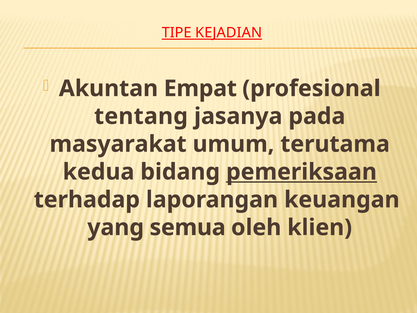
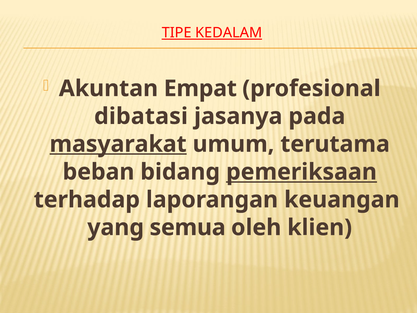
KEJADIAN: KEJADIAN -> KEDALAM (229, 33)
tentang: tentang -> dibatasi (141, 116)
masyarakat underline: none -> present (118, 144)
kedua: kedua -> beban (99, 172)
